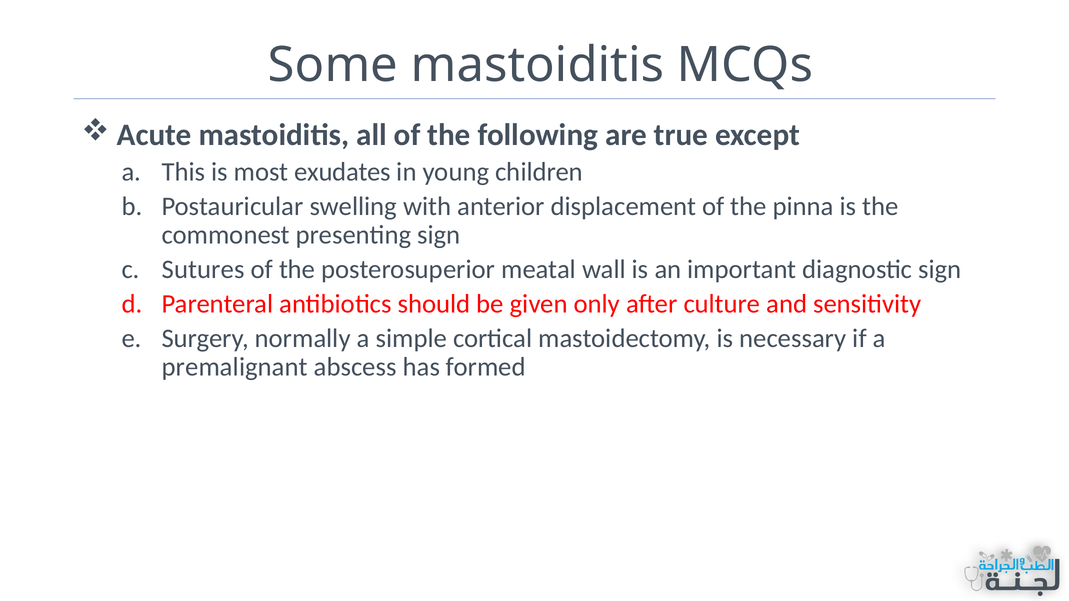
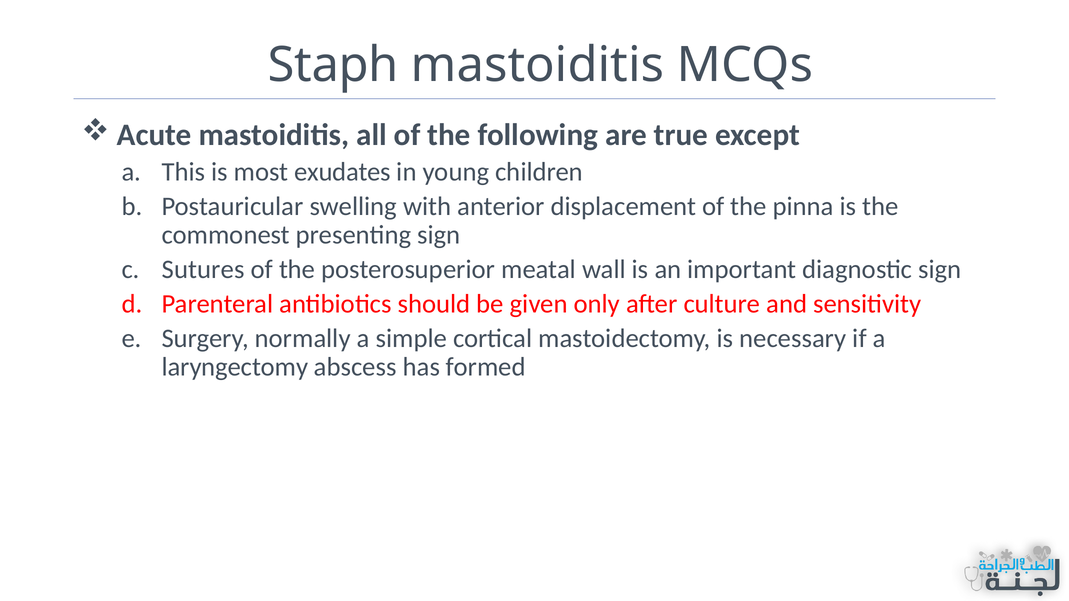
Some: Some -> Staph (333, 65)
premalignant: premalignant -> laryngectomy (235, 367)
